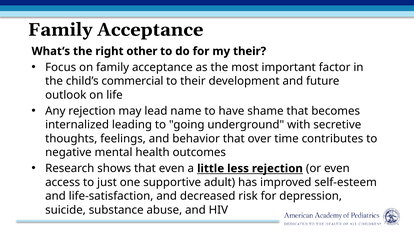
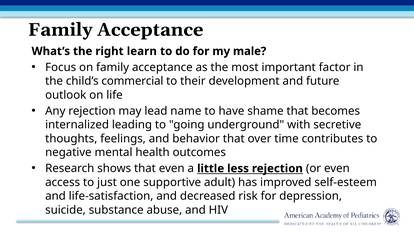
other: other -> learn (142, 51)
my their: their -> male (250, 51)
